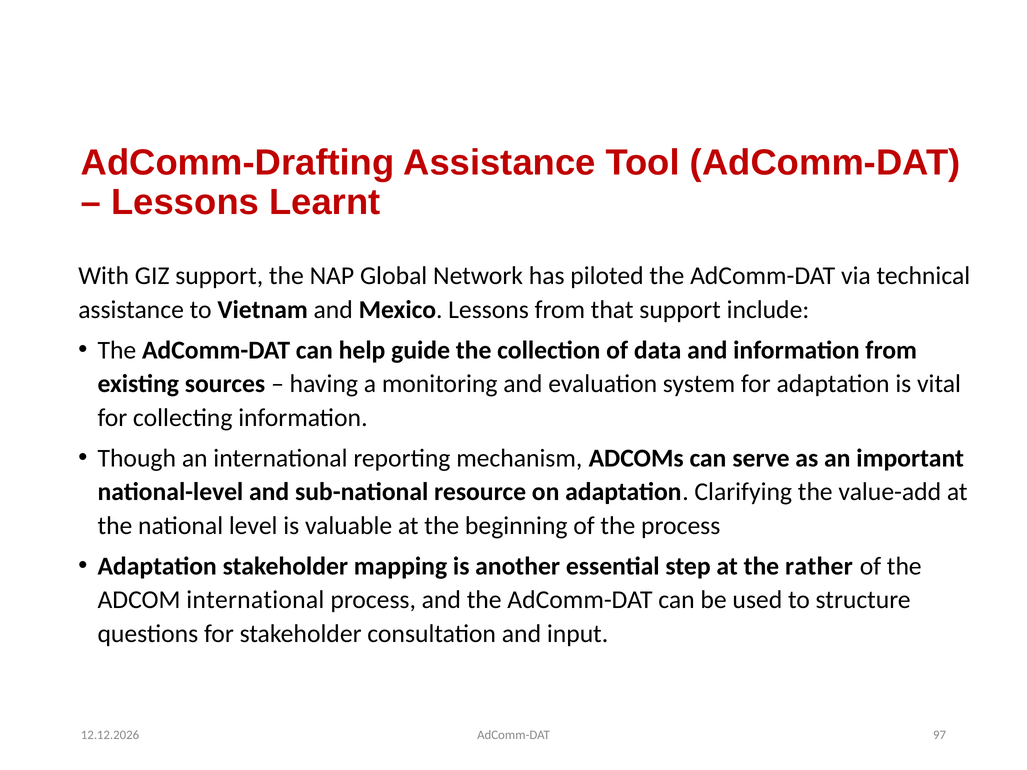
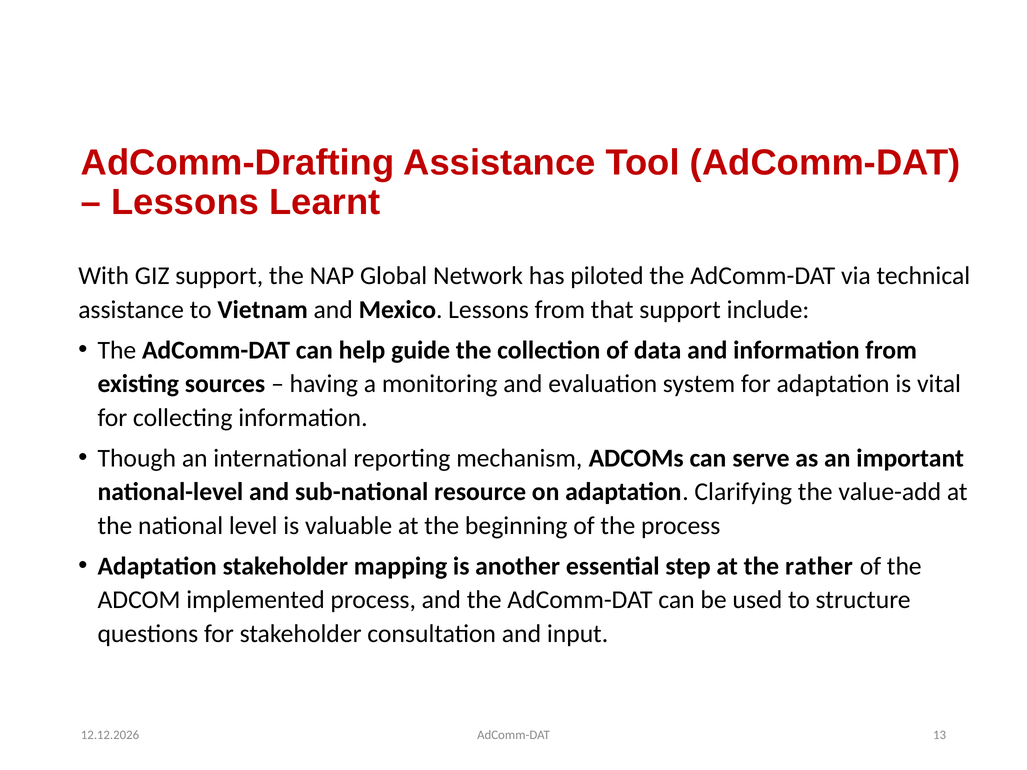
ADCOM international: international -> implemented (256, 600)
97: 97 -> 13 (940, 735)
